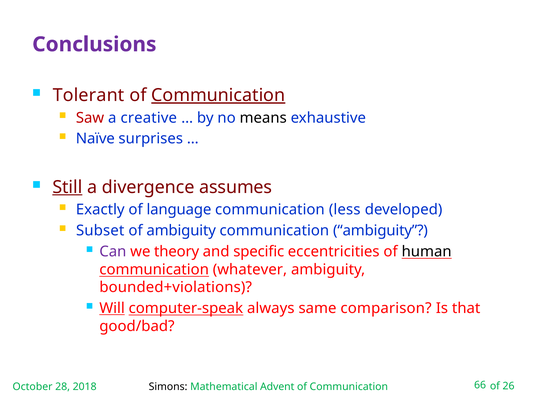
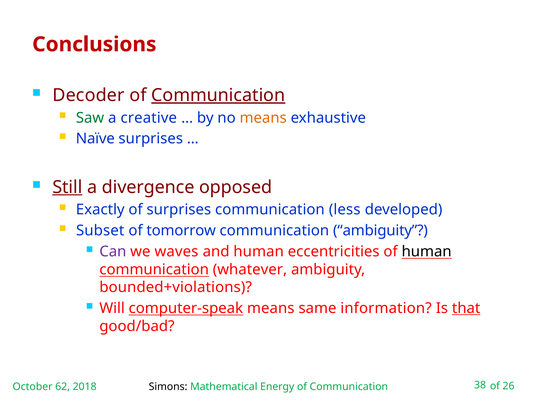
Conclusions colour: purple -> red (94, 44)
Tolerant: Tolerant -> Decoder (89, 95)
Saw colour: red -> green (90, 118)
means colour: black -> orange (263, 118)
assumes: assumes -> opposed (236, 187)
of language: language -> surprises (179, 210)
of ambiguity: ambiguity -> tomorrow (181, 230)
theory: theory -> waves (176, 251)
and specific: specific -> human (259, 251)
Will underline: present -> none (112, 308)
computer-speak always: always -> means (271, 308)
comparison: comparison -> information (386, 308)
that underline: none -> present (466, 308)
28: 28 -> 62 (63, 386)
Advent: Advent -> Energy (277, 386)
66: 66 -> 38 (480, 385)
